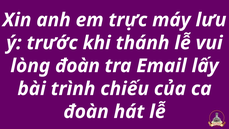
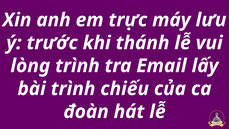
lòng đoàn: đoàn -> trình (77, 66)
